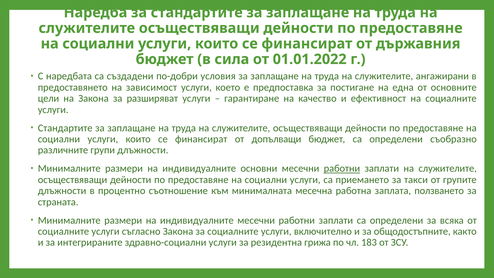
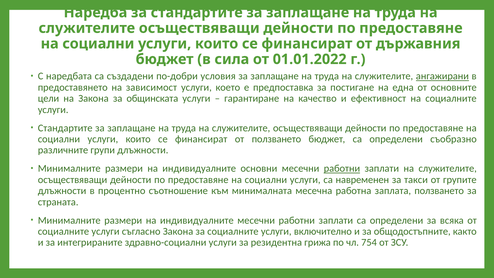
ангажирани underline: none -> present (442, 76)
разширяват: разширяват -> общинската (152, 98)
от допълващи: допълващи -> ползването (276, 139)
приемането: приемането -> навременен (362, 180)
183: 183 -> 754 (369, 242)
